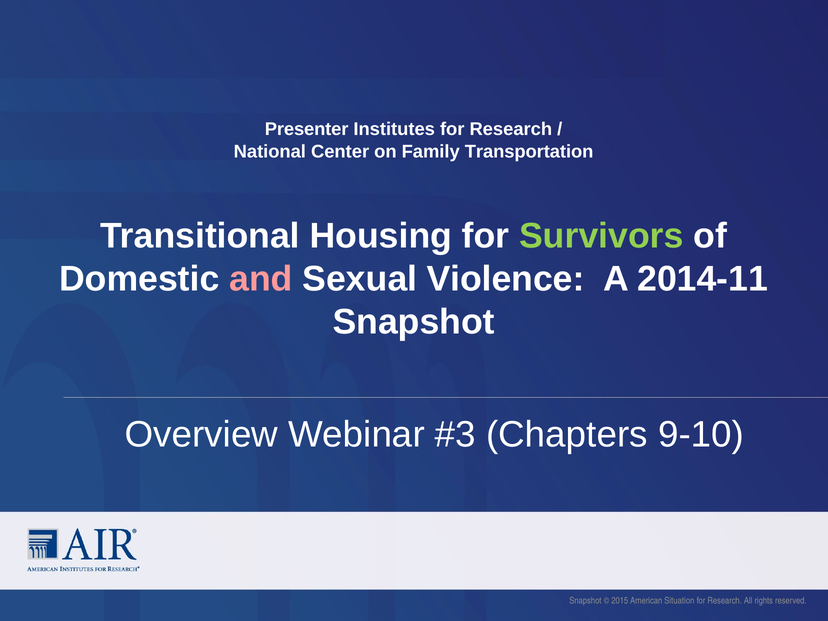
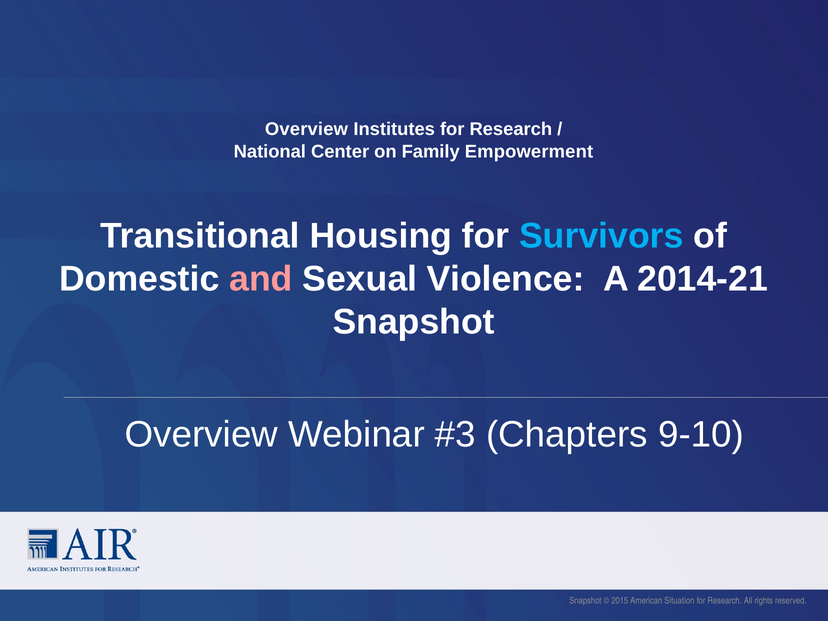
Presenter: Presenter -> Overview (306, 129)
Transportation: Transportation -> Empowerment (529, 151)
Survivors colour: light green -> light blue (601, 236)
2014-11: 2014-11 -> 2014-21 (703, 279)
